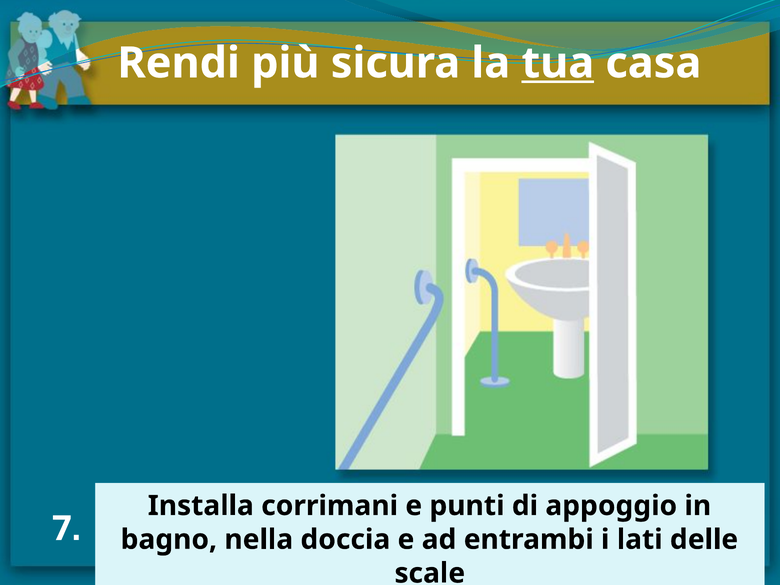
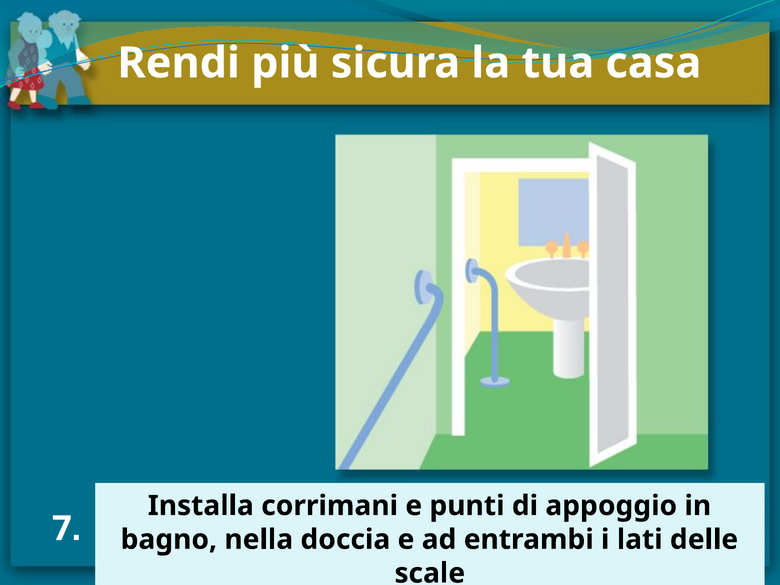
tua underline: present -> none (558, 63)
